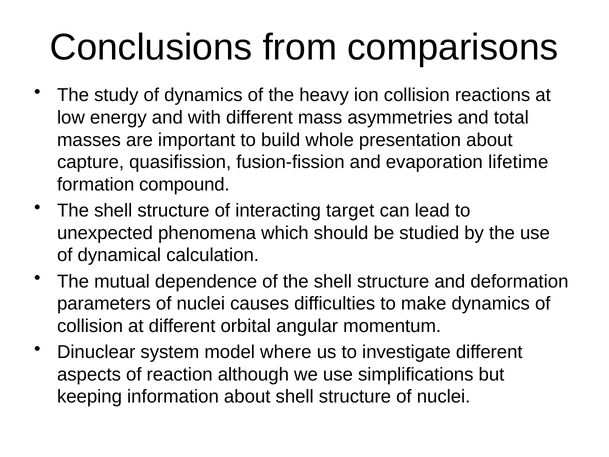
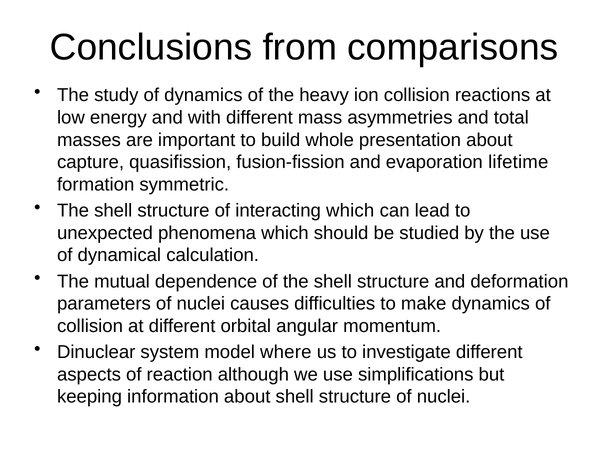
compound: compound -> symmetric (184, 184)
interacting target: target -> which (350, 211)
